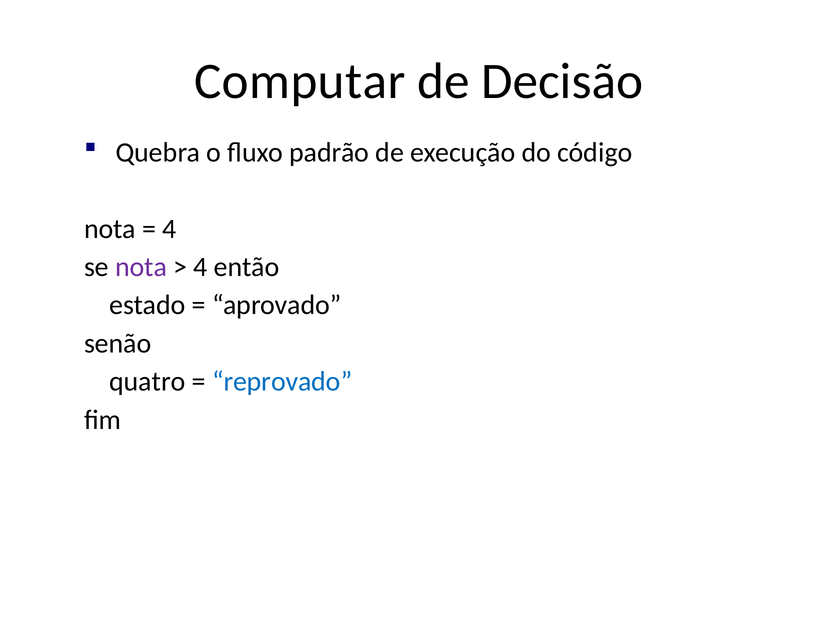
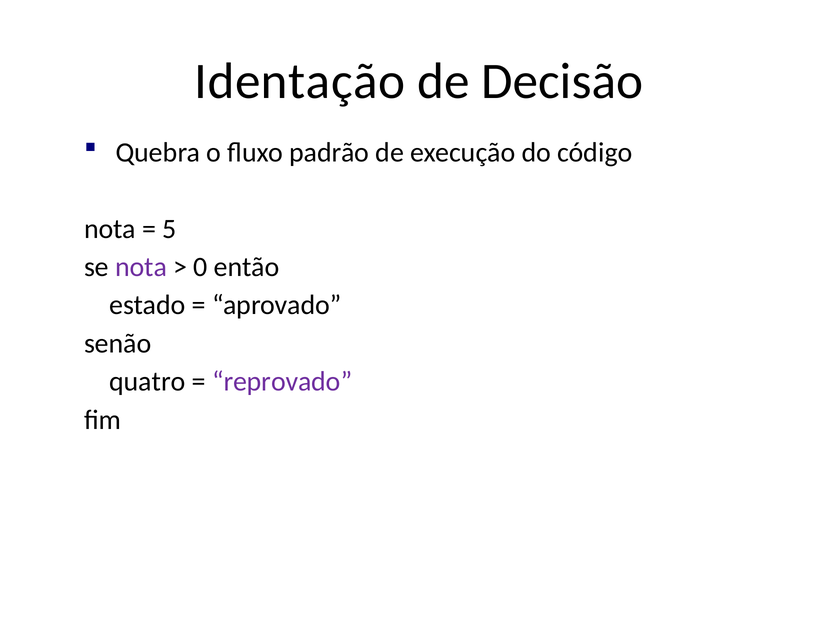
Computar: Computar -> Identação (300, 81)
4: 4 -> 5 (169, 229)
4: 4 -> 0 (201, 267)
reprovado colour: blue -> purple (282, 381)
